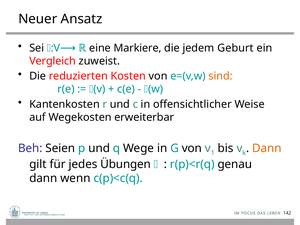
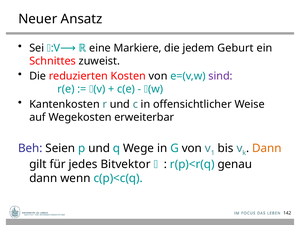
Vergleich: Vergleich -> Schnittes (53, 61)
sind colour: orange -> purple (221, 76)
Übungen: Übungen -> Bitvektor (126, 164)
